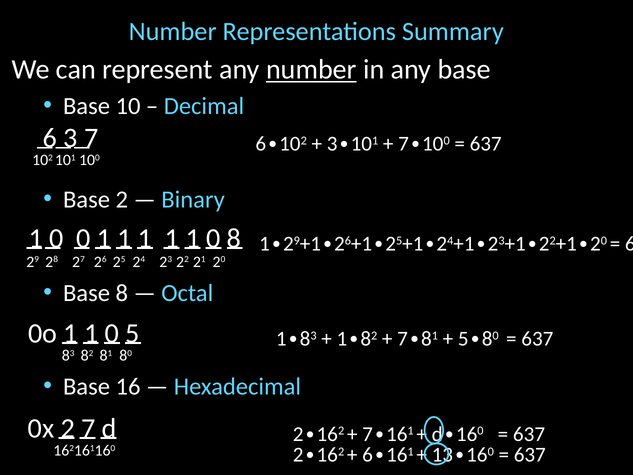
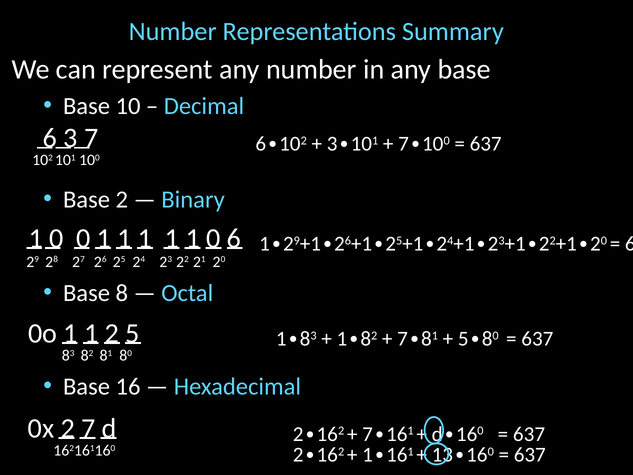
number underline: present -> none (311, 70)
0 8: 8 -> 6 (234, 238)
0o 1 1 0: 0 -> 2 (112, 333)
6: 6 -> 1 (368, 455)
